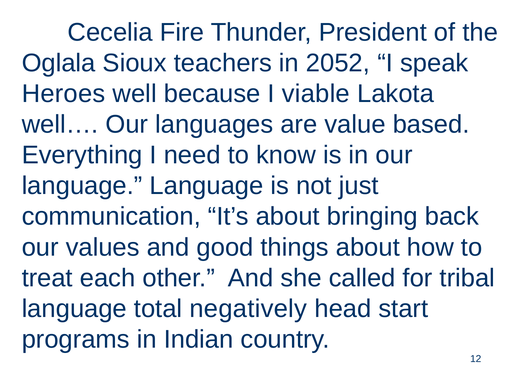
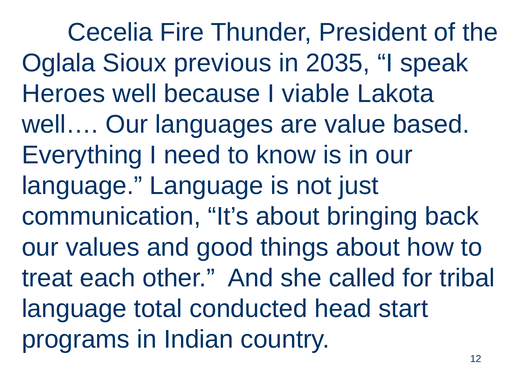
teachers: teachers -> previous (223, 63)
2052: 2052 -> 2035 (338, 63)
negatively: negatively -> conducted (248, 309)
